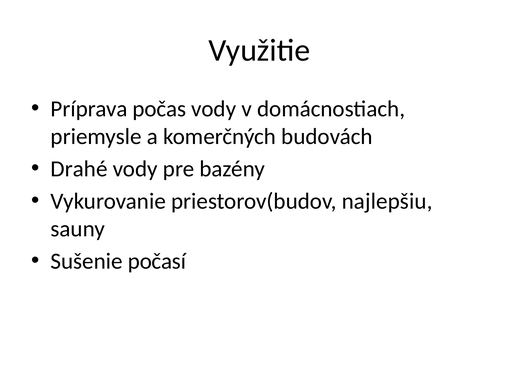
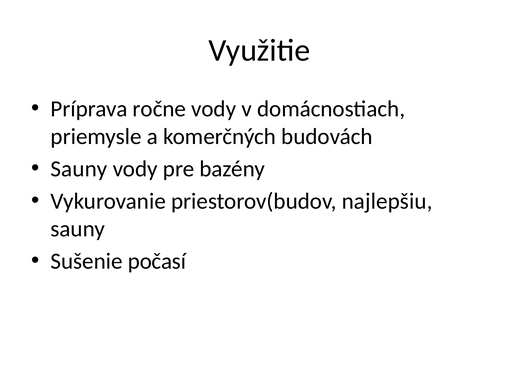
počas: počas -> ročne (159, 109)
Drahé: Drahé -> Sauny (79, 169)
